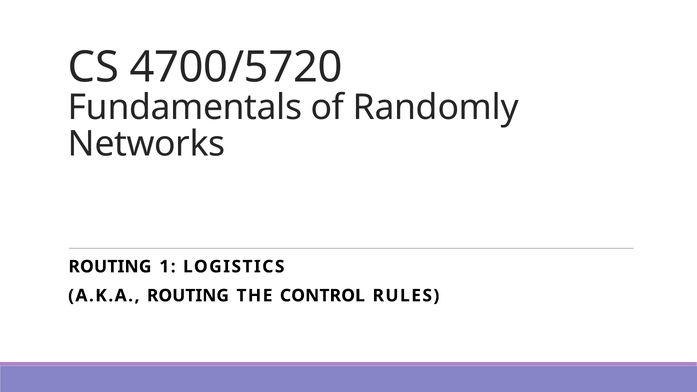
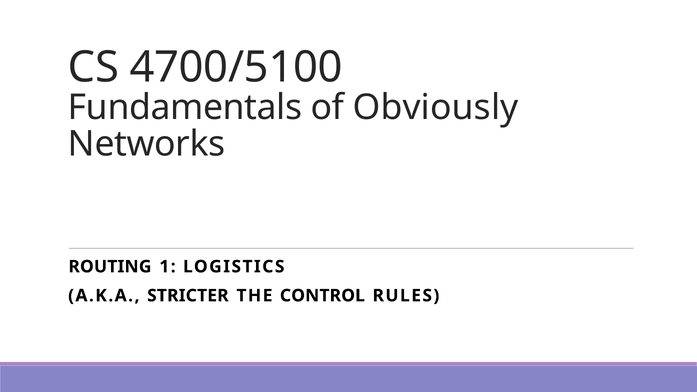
4700/5720: 4700/5720 -> 4700/5100 (236, 67)
Randomly: Randomly -> Obviously (436, 108)
A.K.A ROUTING: ROUTING -> STRICTER (188, 296)
